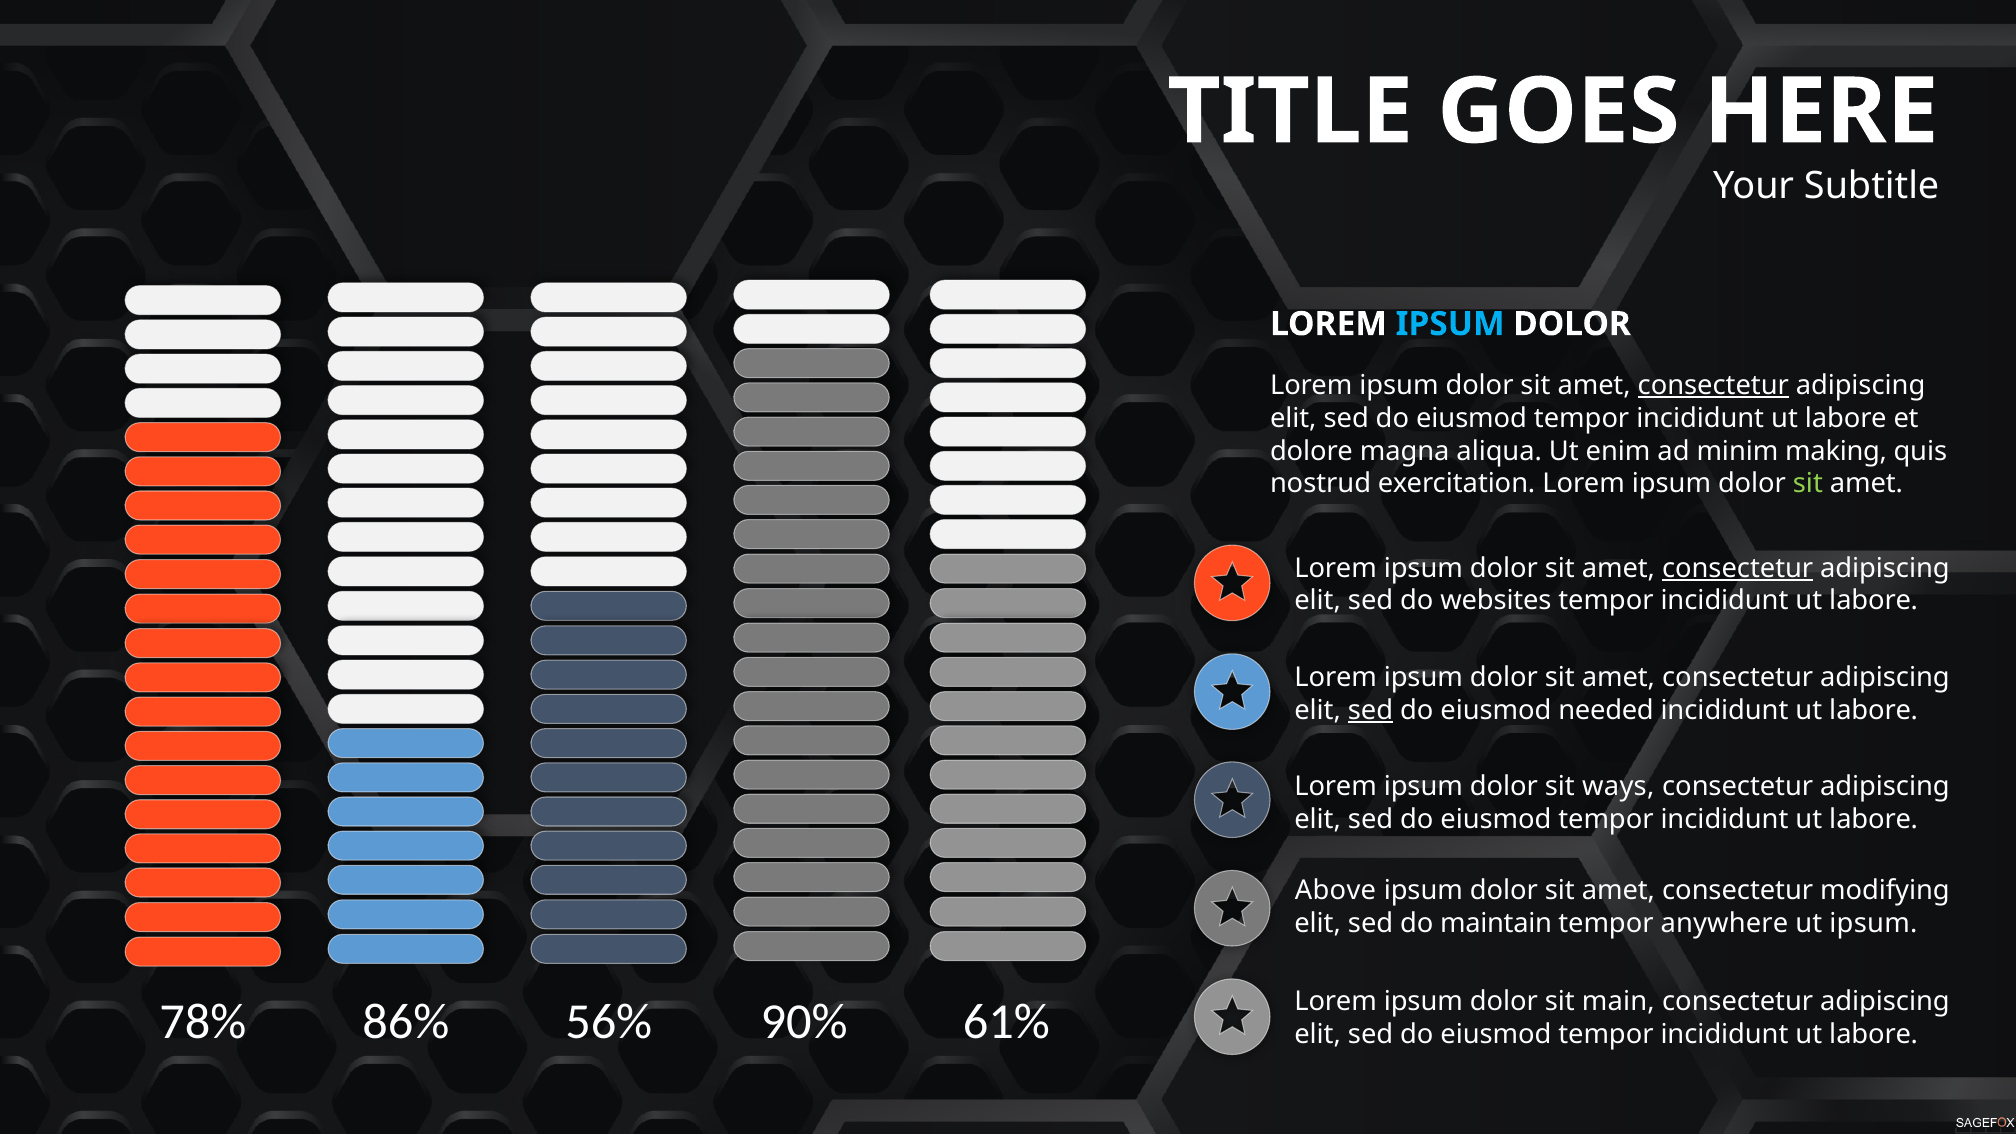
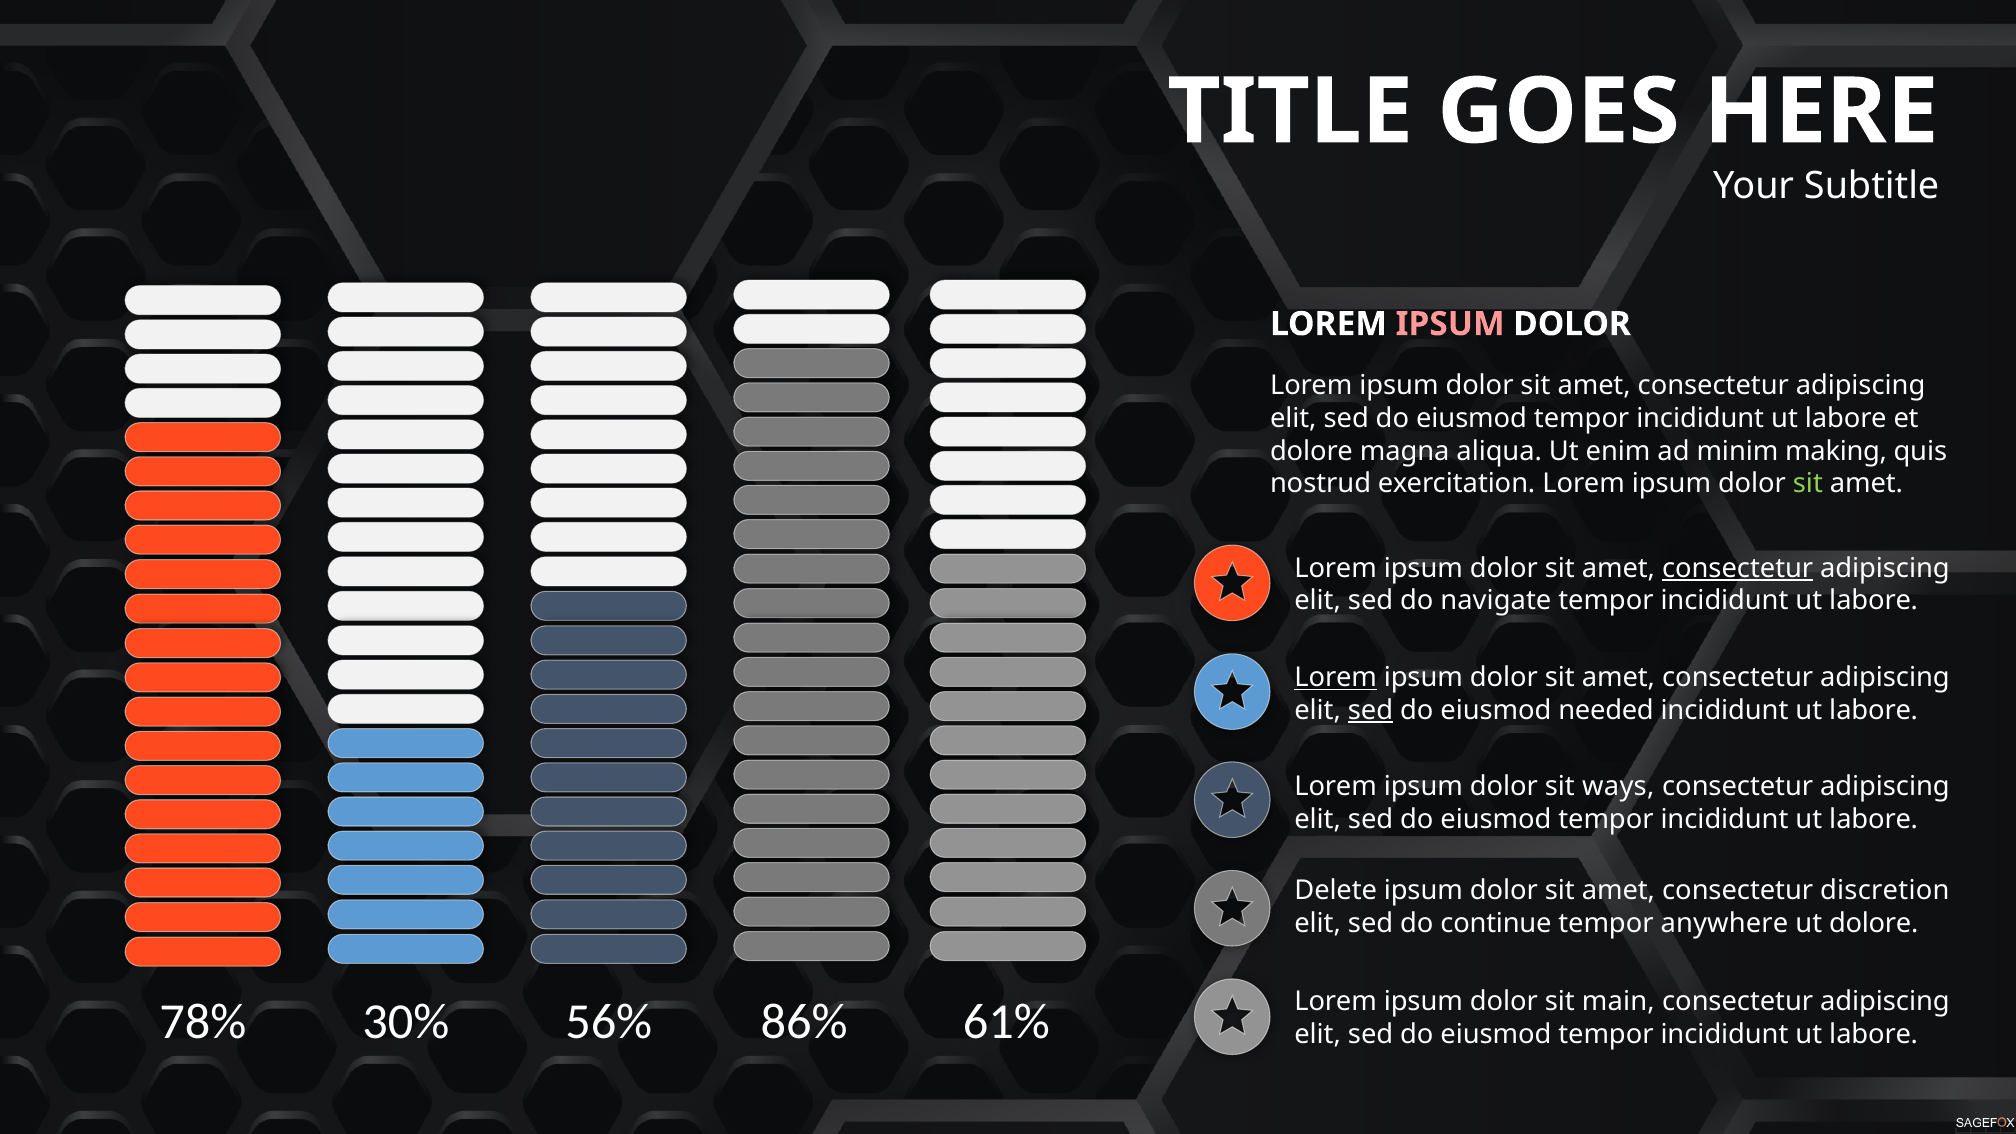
IPSUM colour: light blue -> pink (1450, 324)
consectetur underline: present -> none (1713, 385)
websites: websites -> navigate (1496, 601)
Lorem underline: none -> present (1336, 678)
Above: Above -> Delete (1336, 890)
modifying: modifying -> discretion (1885, 890)
maintain: maintain -> continue (1496, 923)
ut ipsum: ipsum -> dolore (1874, 923)
86%: 86% -> 30% (406, 1022)
90%: 90% -> 86% (804, 1022)
